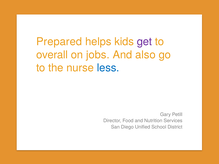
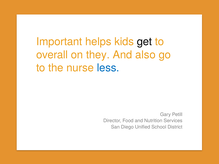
Prepared: Prepared -> Important (59, 42)
get colour: purple -> black (144, 42)
jobs: jobs -> they (98, 55)
